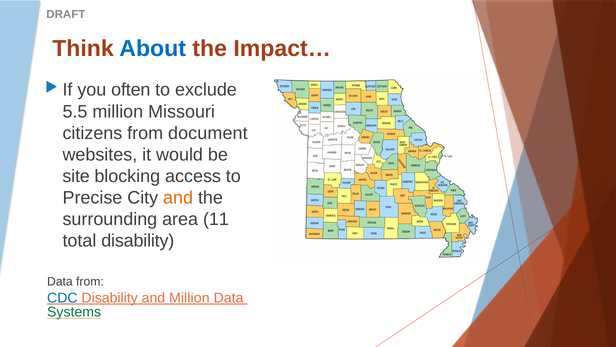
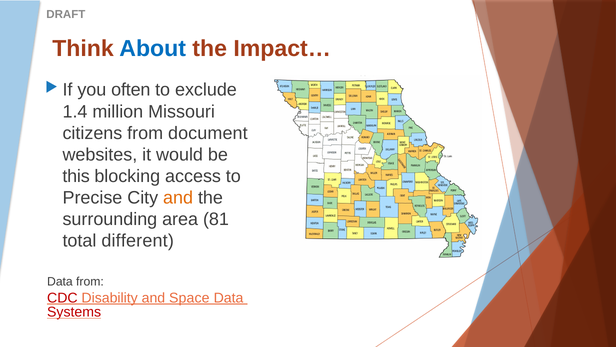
5.5: 5.5 -> 1.4 (75, 111)
site: site -> this (76, 176)
11: 11 -> 81 (216, 219)
total disability: disability -> different (138, 241)
CDC colour: blue -> red (62, 297)
and Million: Million -> Space (189, 297)
Systems colour: green -> red (74, 312)
